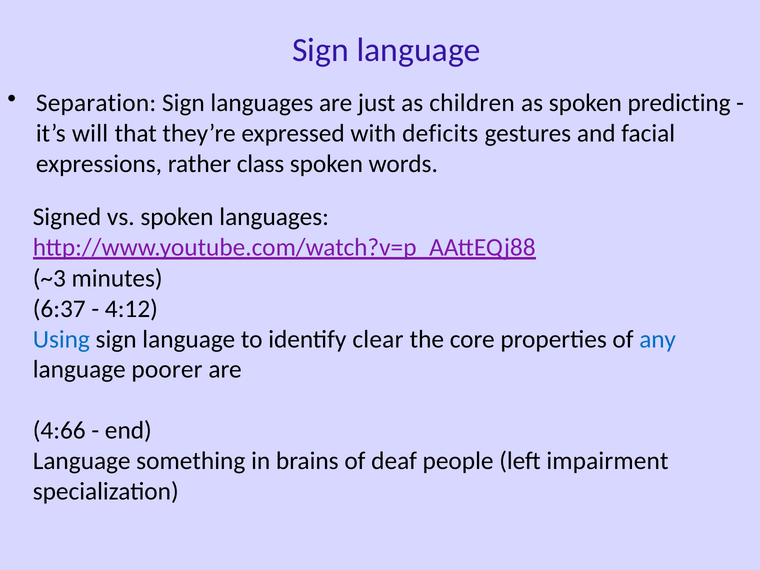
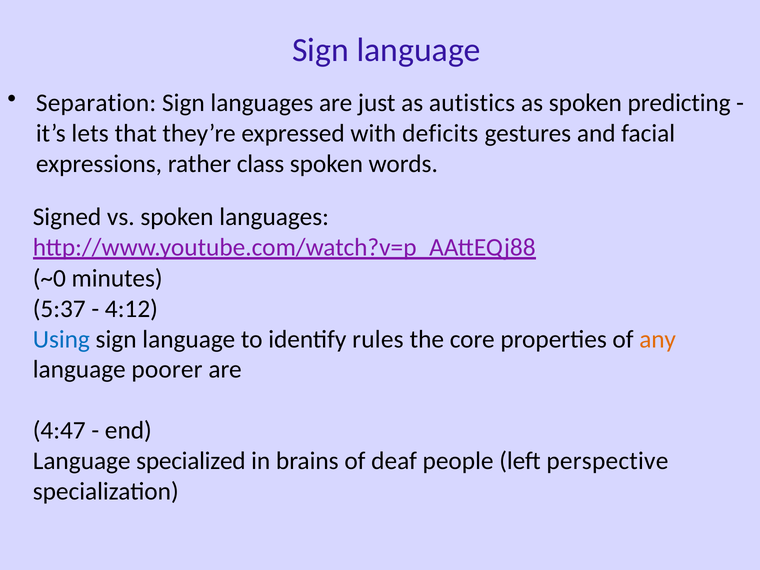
children: children -> autistics (472, 103)
will: will -> lets (90, 133)
~3: ~3 -> ~0 (49, 278)
6:37: 6:37 -> 5:37 (59, 309)
clear: clear -> rules (378, 339)
any colour: blue -> orange (658, 339)
4:66: 4:66 -> 4:47 (59, 430)
something: something -> specialized (191, 461)
impairment: impairment -> perspective (607, 461)
